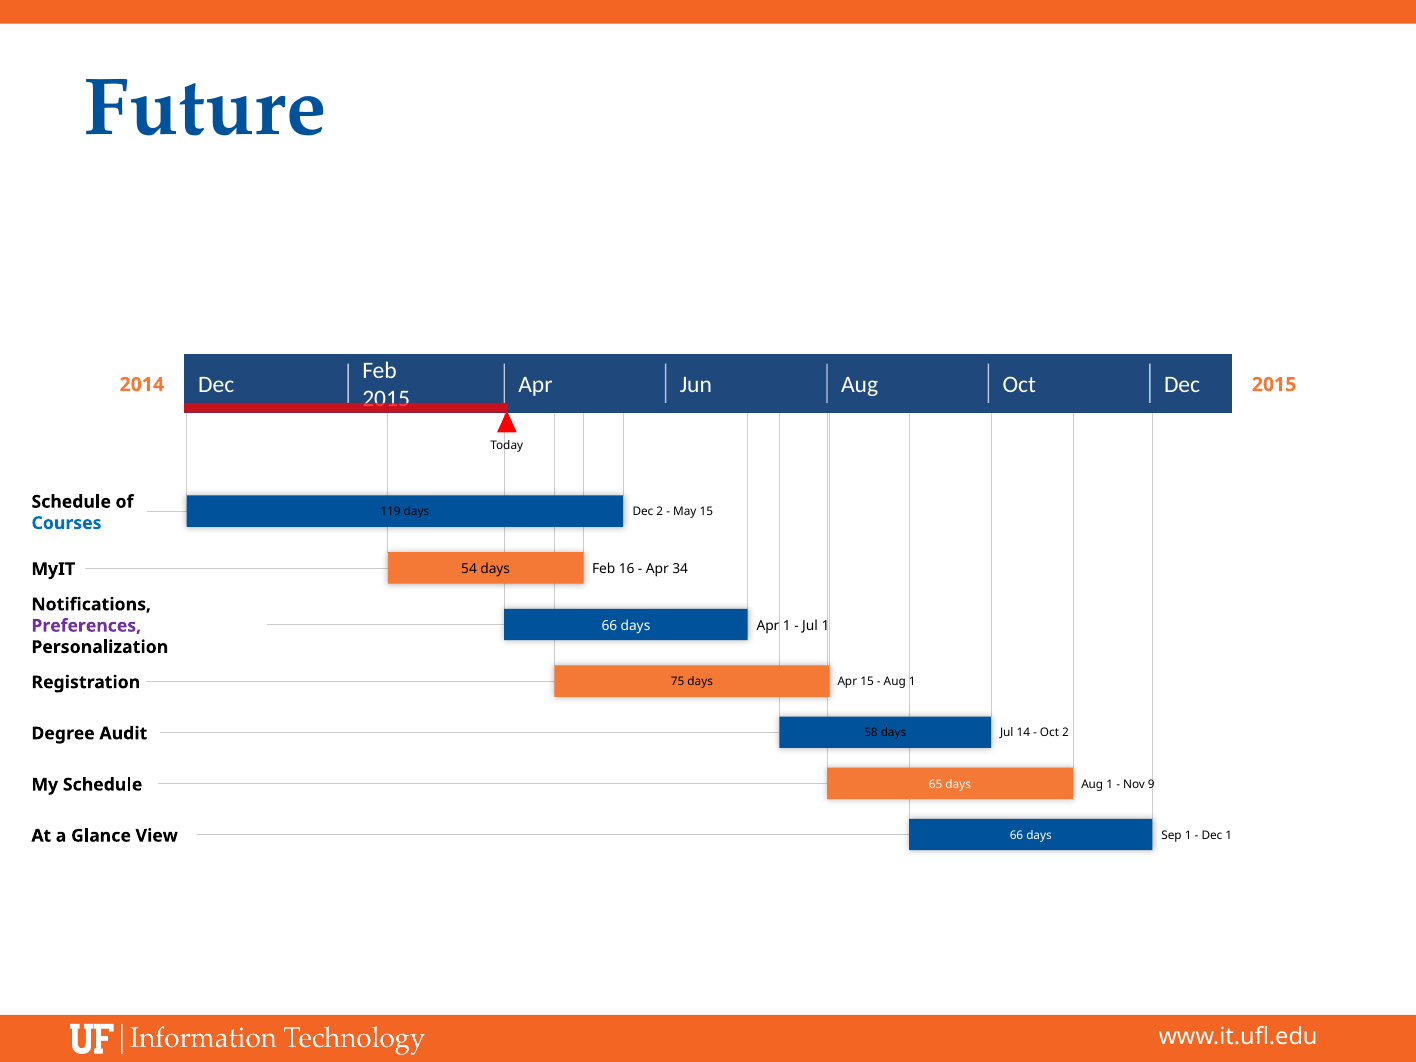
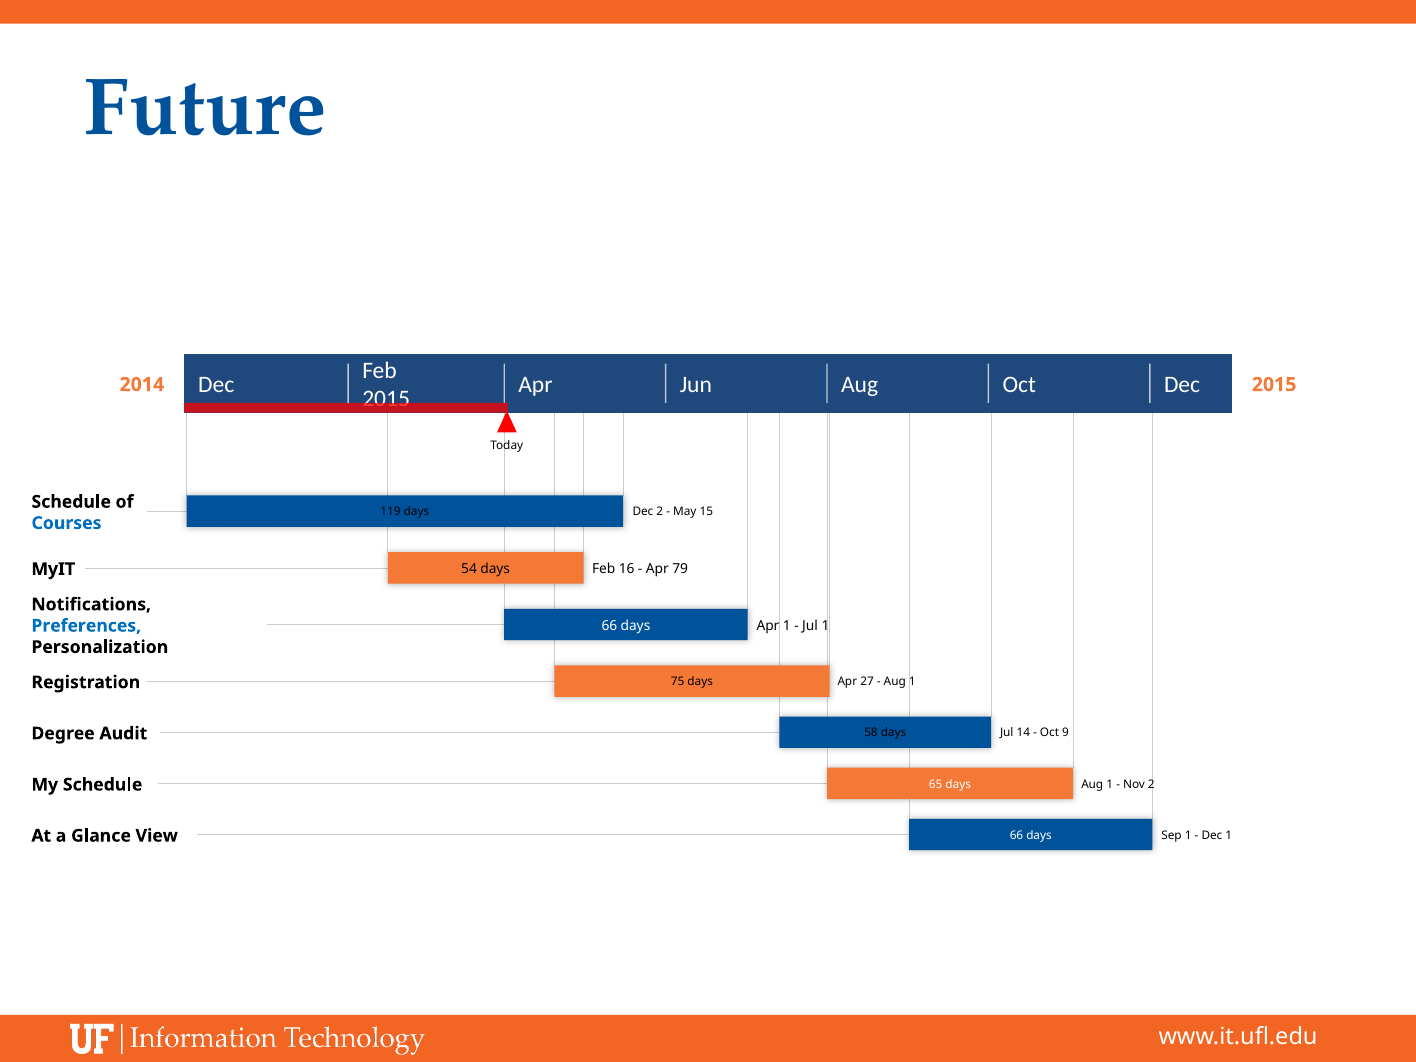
34: 34 -> 79 (680, 569)
Preferences colour: purple -> blue (86, 626)
Apr 15: 15 -> 27 (867, 682)
Oct 2: 2 -> 9 (1066, 733)
Nov 9: 9 -> 2 (1151, 784)
